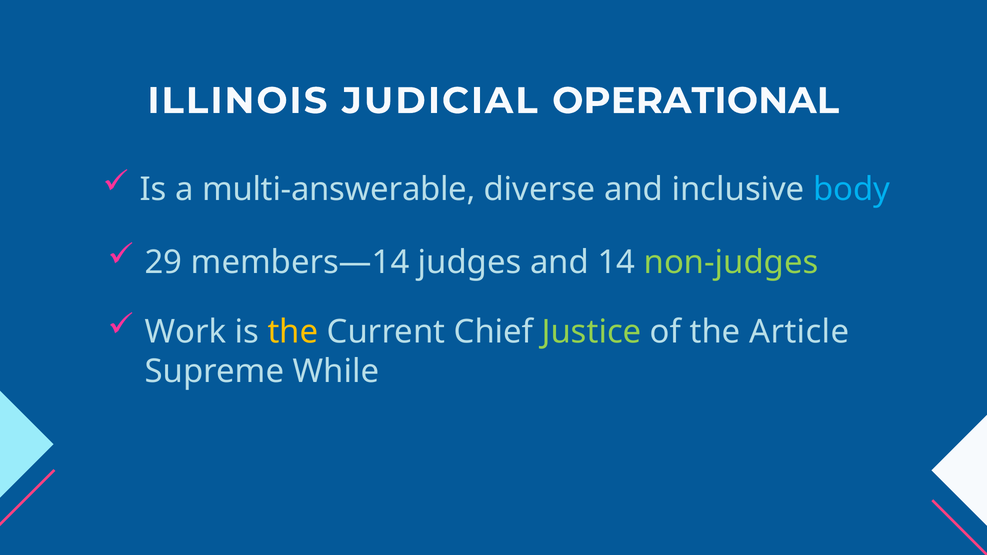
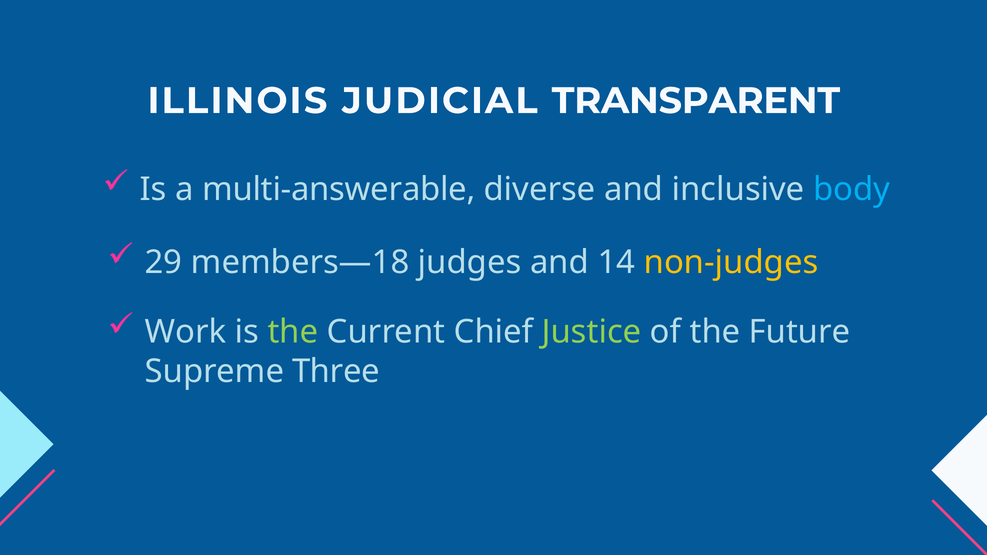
OPERATIONAL: OPERATIONAL -> TRANSPARENT (696, 101)
members—14: members—14 -> members—18 (300, 262)
non-judges colour: light green -> yellow (731, 262)
the colour: yellow -> light green (293, 332)
Article: Article -> Future (800, 332)
While: While -> Three (336, 372)
